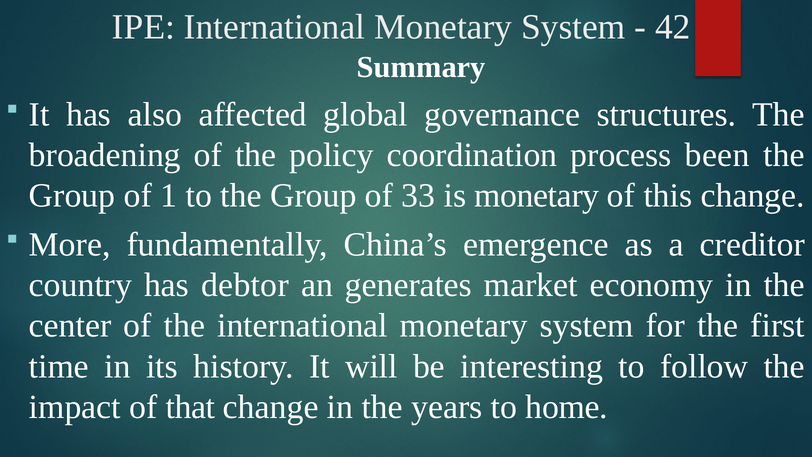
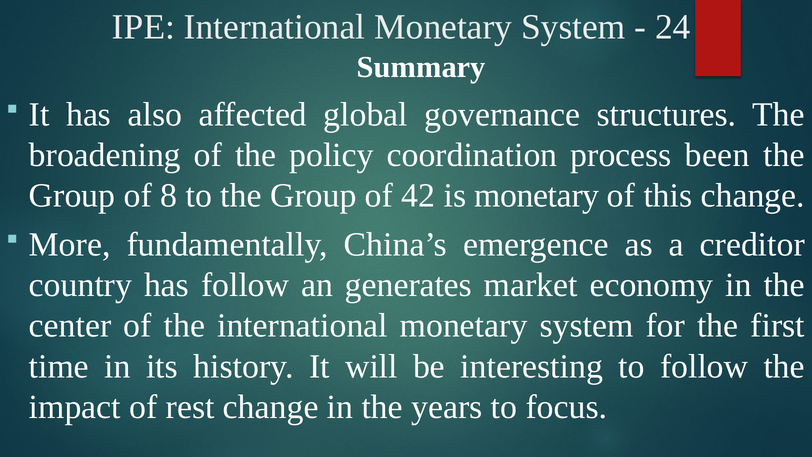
42: 42 -> 24 (673, 27)
1: 1 -> 8 (169, 195)
33: 33 -> 42 (418, 195)
has debtor: debtor -> follow (245, 285)
that: that -> rest (190, 407)
home: home -> focus (566, 407)
